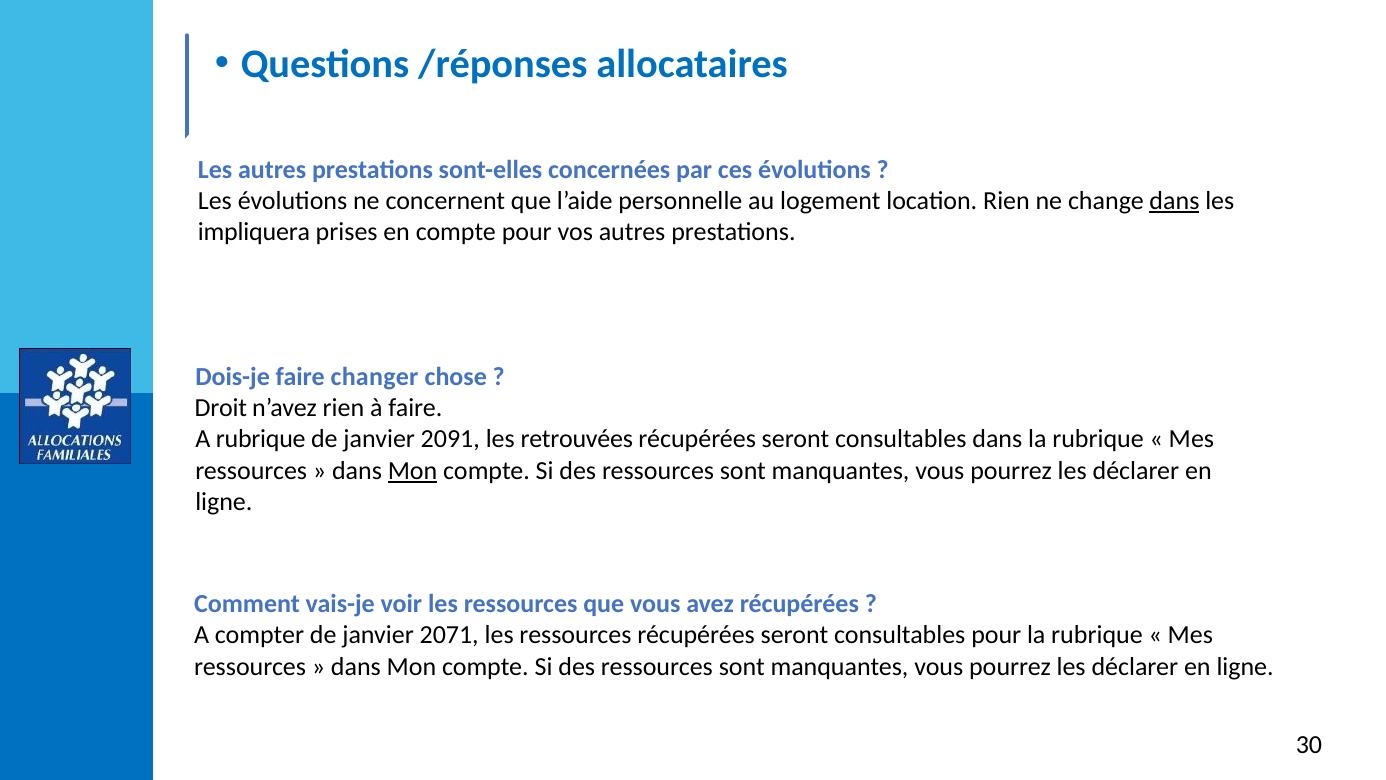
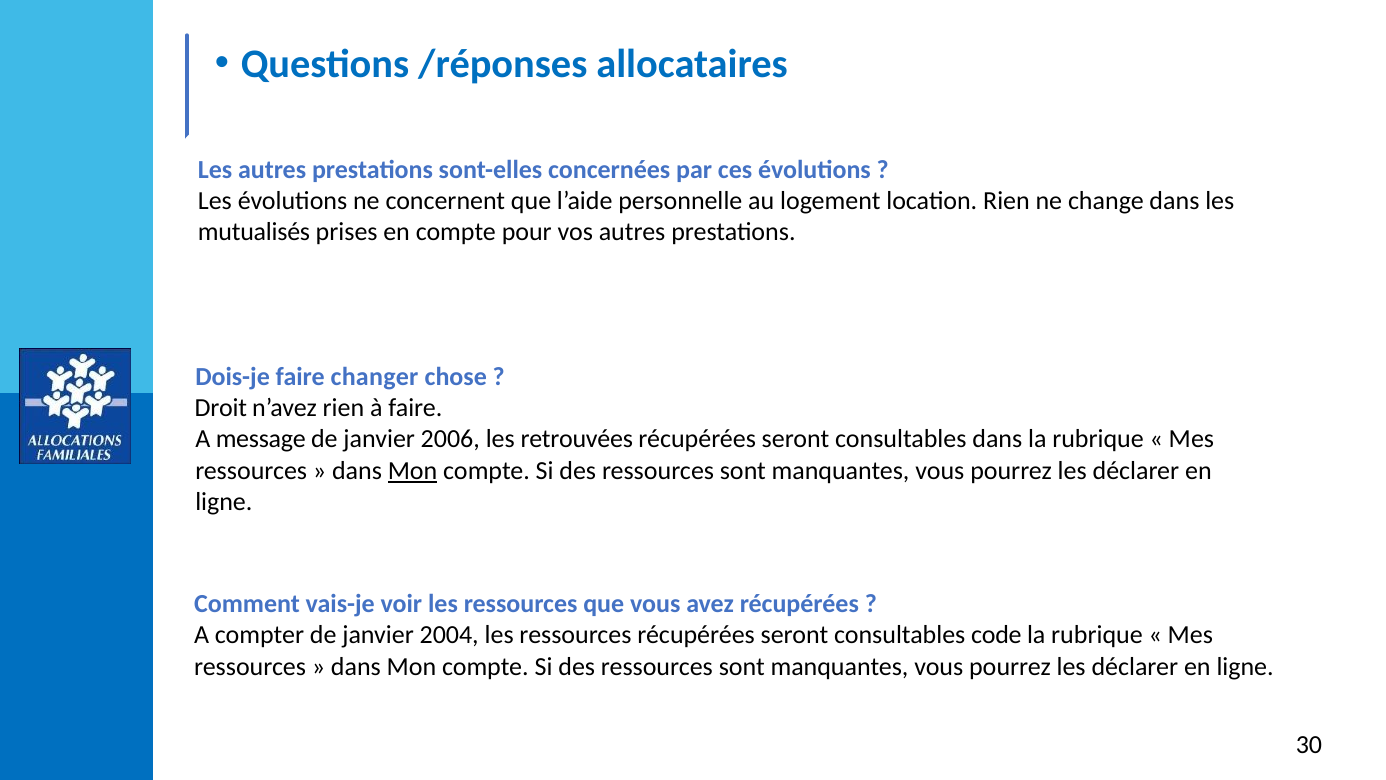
dans underline: present -> none (1174, 201)
impliquera: impliquera -> mutualisés (254, 232)
A rubrique: rubrique -> message (261, 439)
2091: 2091 -> 2006 (450, 439)
2071: 2071 -> 2004 (449, 635)
consultables pour: pour -> code (996, 635)
